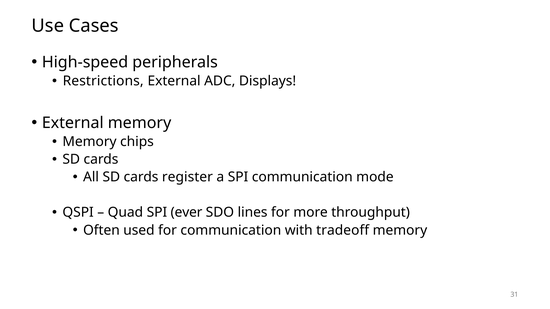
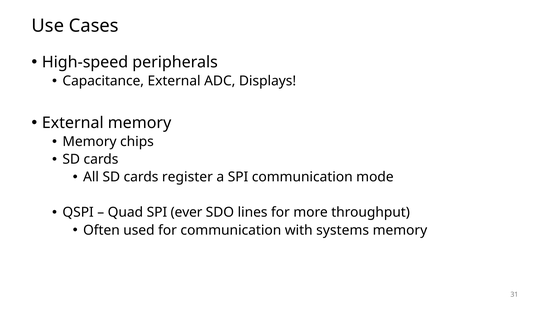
Restrictions: Restrictions -> Capacitance (103, 81)
tradeoff: tradeoff -> systems (343, 230)
